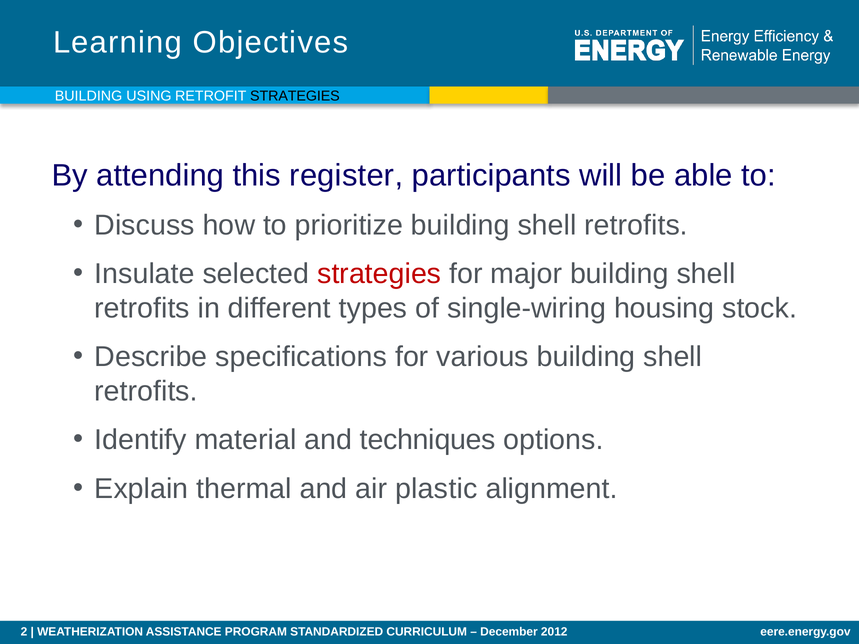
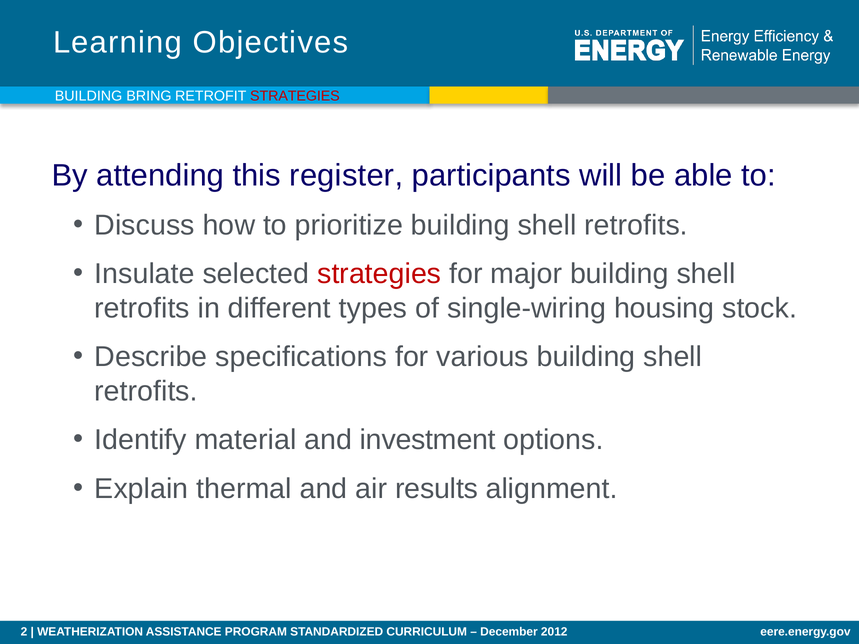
USING: USING -> BRING (149, 96)
STRATEGIES colour: black -> red (295, 96)
techniques: techniques -> investment (428, 440)
plastic: plastic -> results (437, 489)
